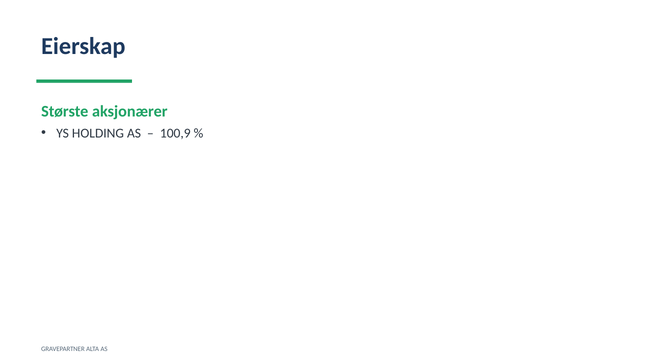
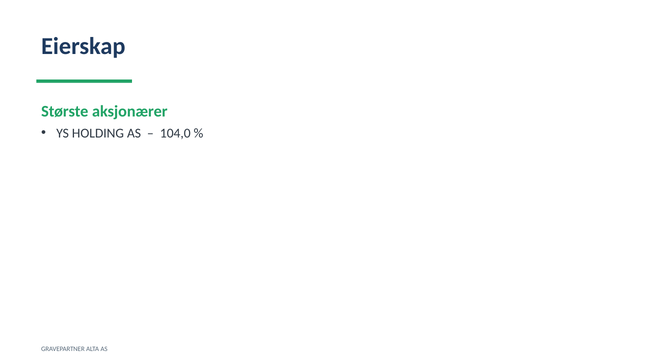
100,9: 100,9 -> 104,0 (175, 133)
